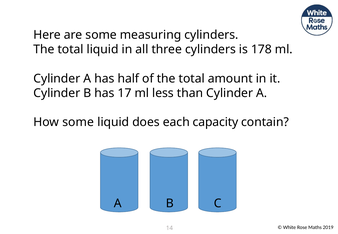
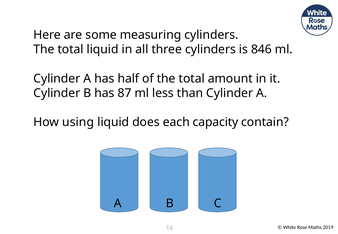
178: 178 -> 846 (261, 49)
17: 17 -> 87 (125, 93)
How some: some -> using (78, 122)
